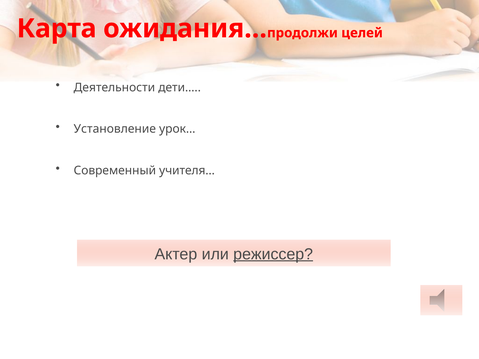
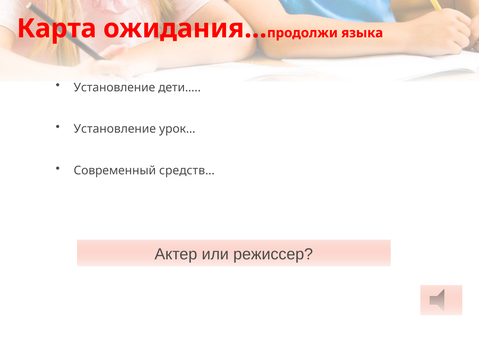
целей: целей -> языка (362, 33)
Деятельности: Деятельности -> Установление (114, 87)
учителя…: учителя… -> средств… (187, 171)
режиссер underline: present -> none (273, 254)
